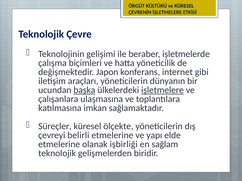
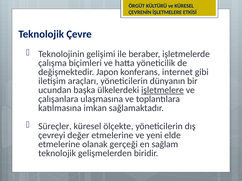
başka underline: present -> none (84, 90)
belirli: belirli -> değer (78, 136)
yapı: yapı -> yeni (154, 136)
işbirliği: işbirliği -> gerçeği (124, 145)
